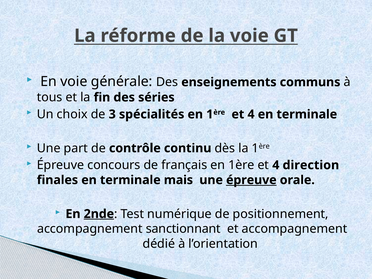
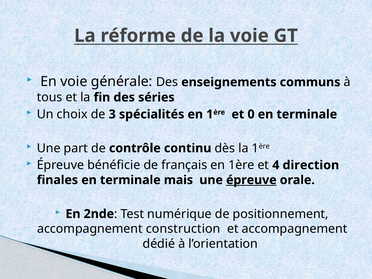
4: 4 -> 0 (251, 114)
concours: concours -> bénéficie (114, 165)
2nde underline: present -> none (99, 214)
sanctionnant: sanctionnant -> construction (183, 229)
